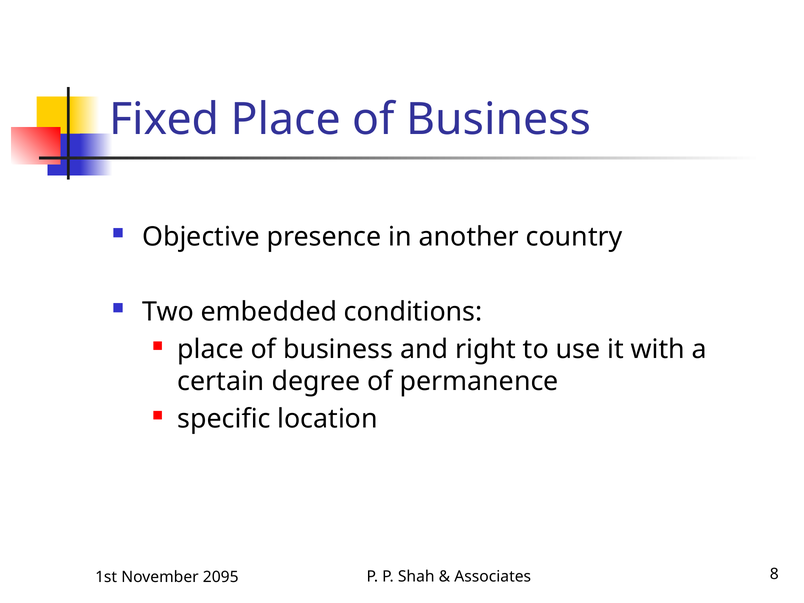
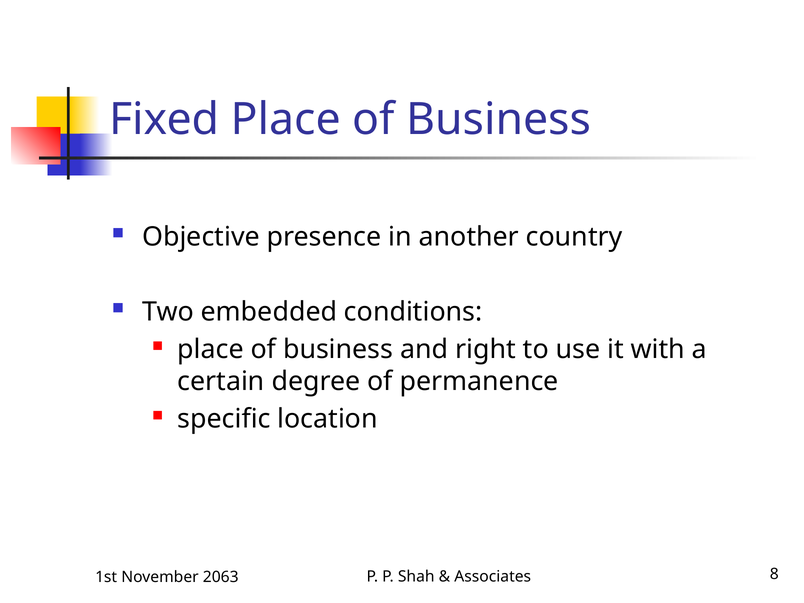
2095: 2095 -> 2063 (221, 577)
